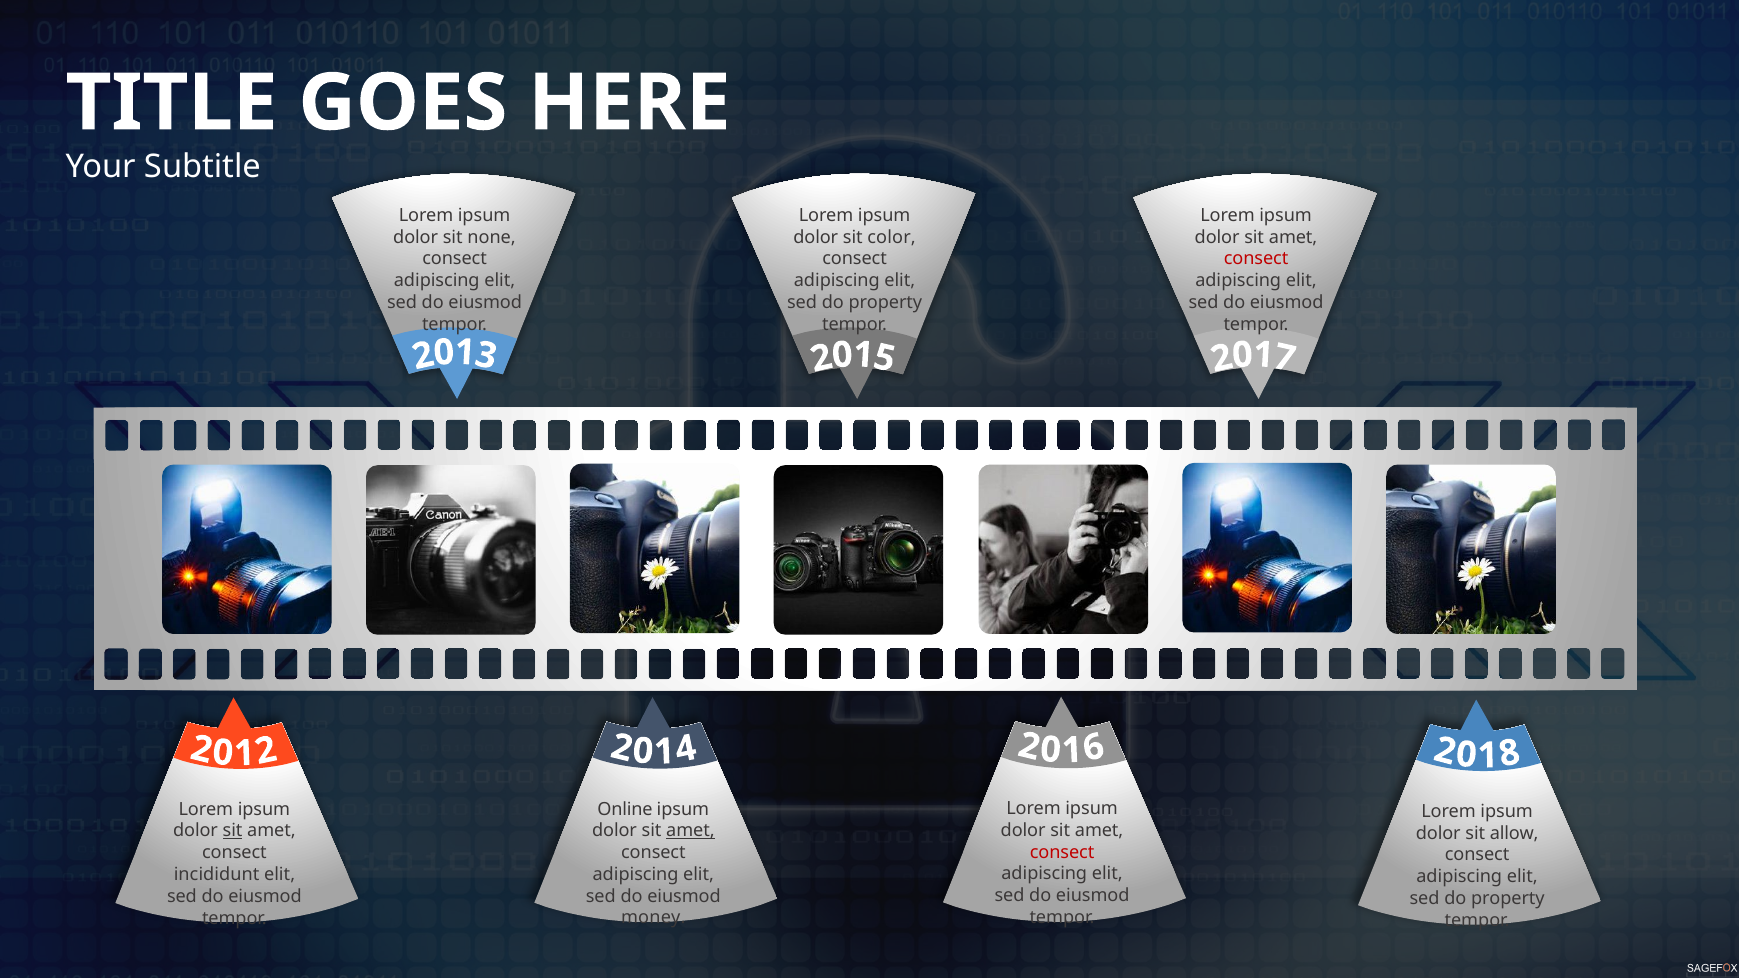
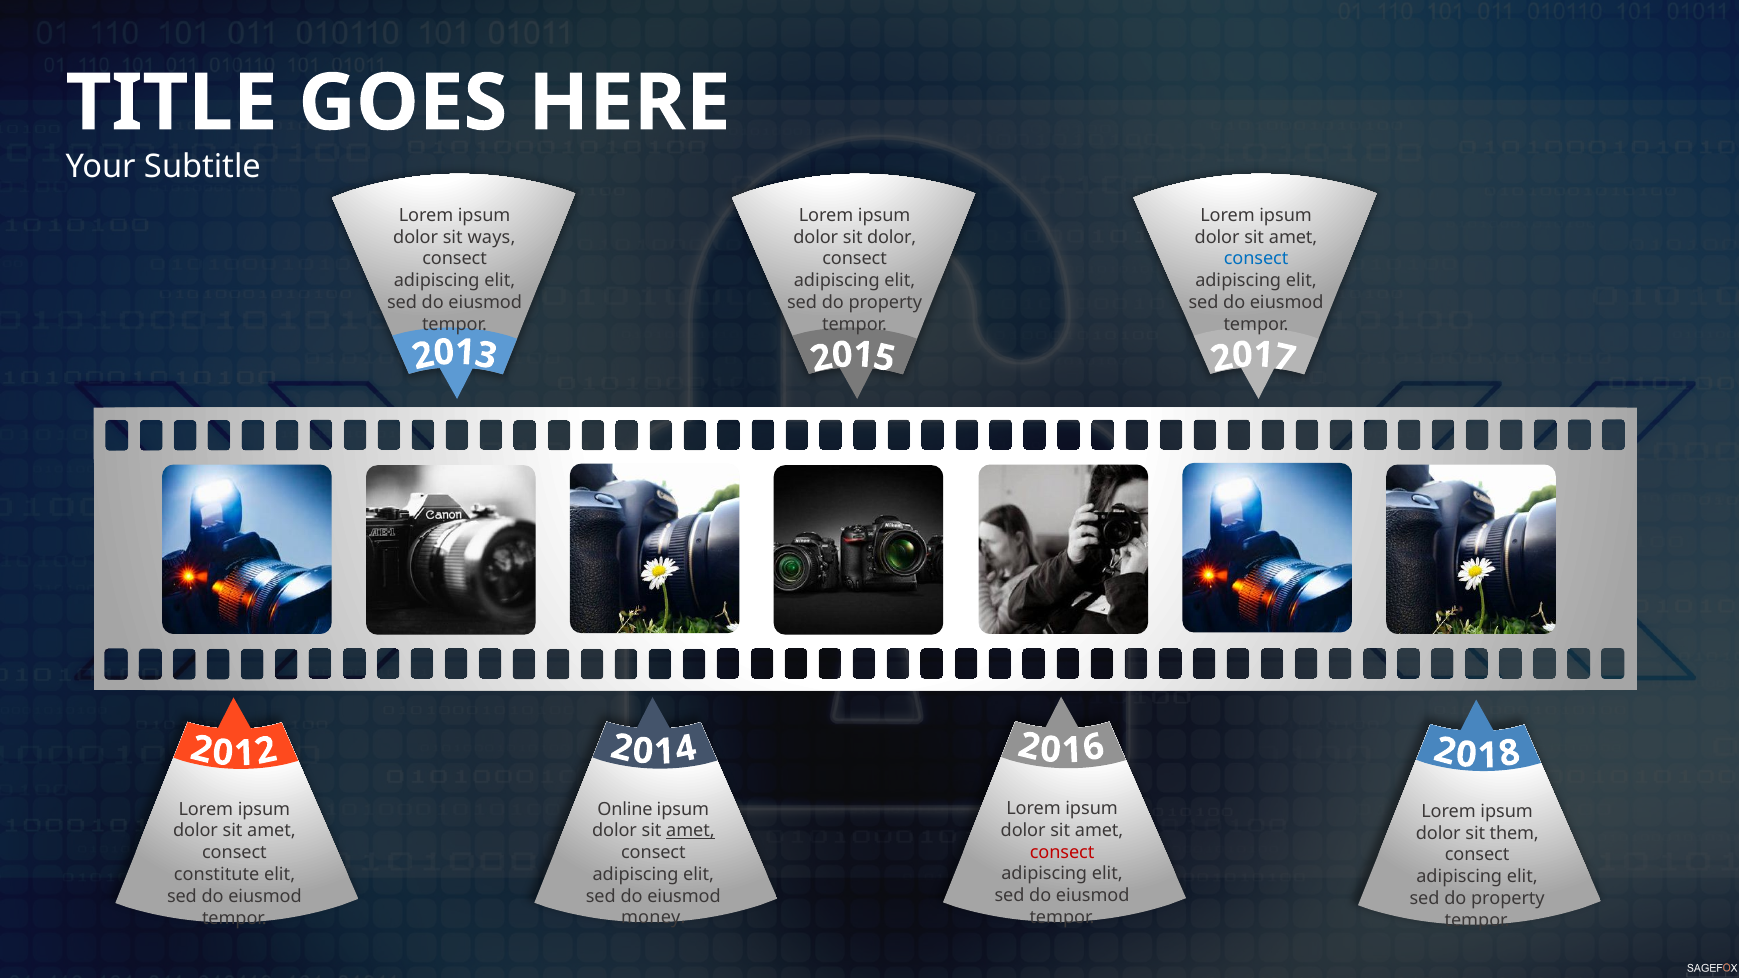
none: none -> ways (491, 237)
sit color: color -> dolor (892, 237)
consect colour: red -> blue (1256, 259)
sit underline: present -> none (233, 831)
allow: allow -> them (1514, 833)
incididunt: incididunt -> constitute (217, 875)
